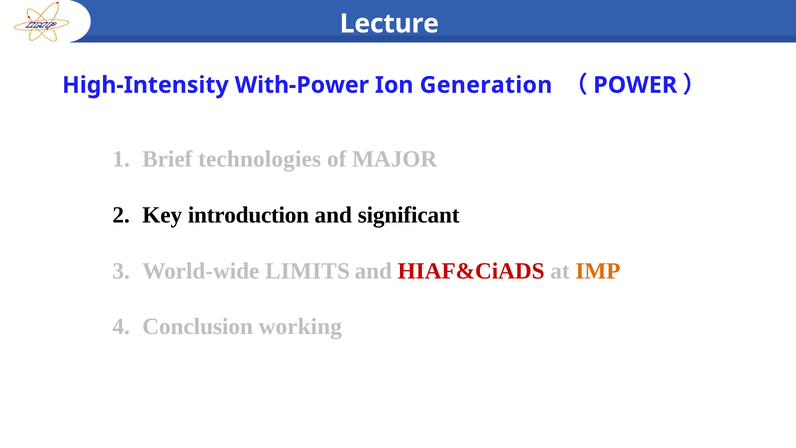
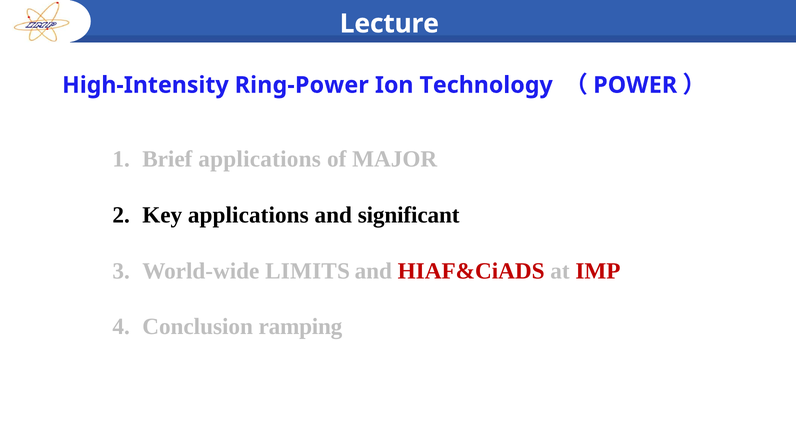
With-Power: With-Power -> Ring-Power (302, 85)
Generation: Generation -> Technology (486, 85)
Brief technologies: technologies -> applications (260, 159)
Key introduction: introduction -> applications (248, 215)
IMP colour: orange -> red (598, 271)
working: working -> ramping (300, 326)
